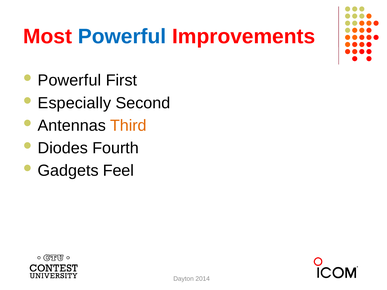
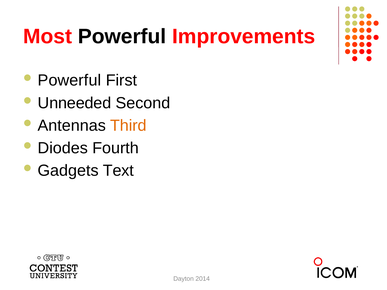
Powerful colour: blue -> black (122, 37)
Especially: Especially -> Unneeded (75, 103)
Feel: Feel -> Text (118, 171)
